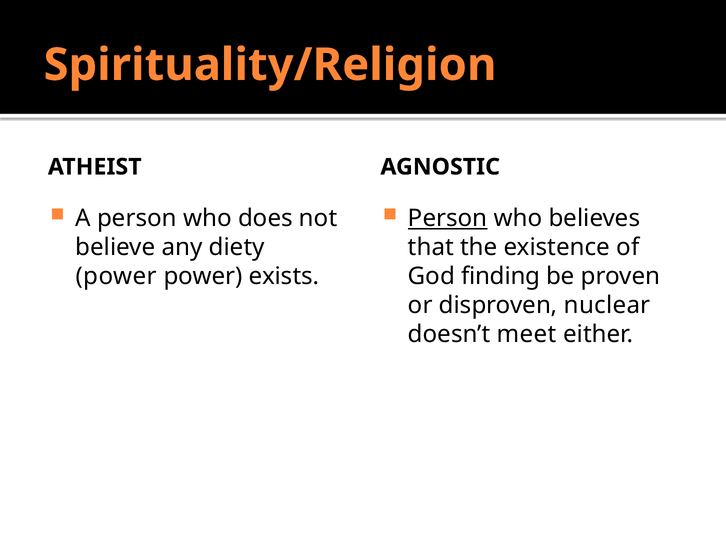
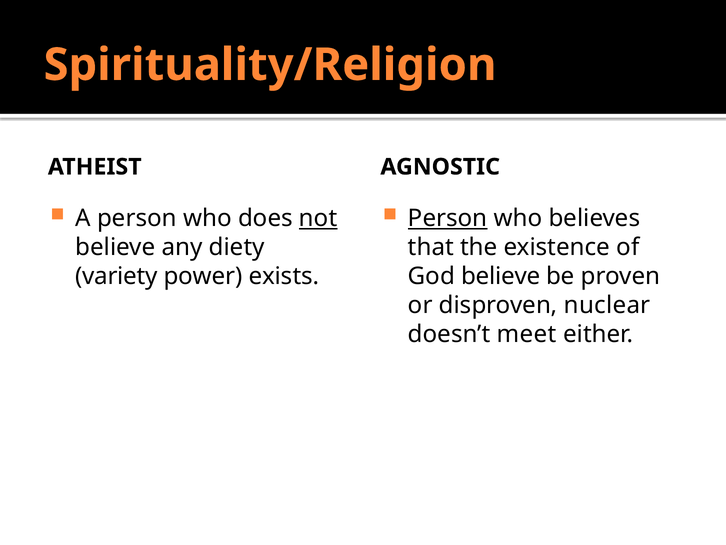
not underline: none -> present (318, 218)
power: power -> variety (116, 276)
God finding: finding -> believe (501, 276)
